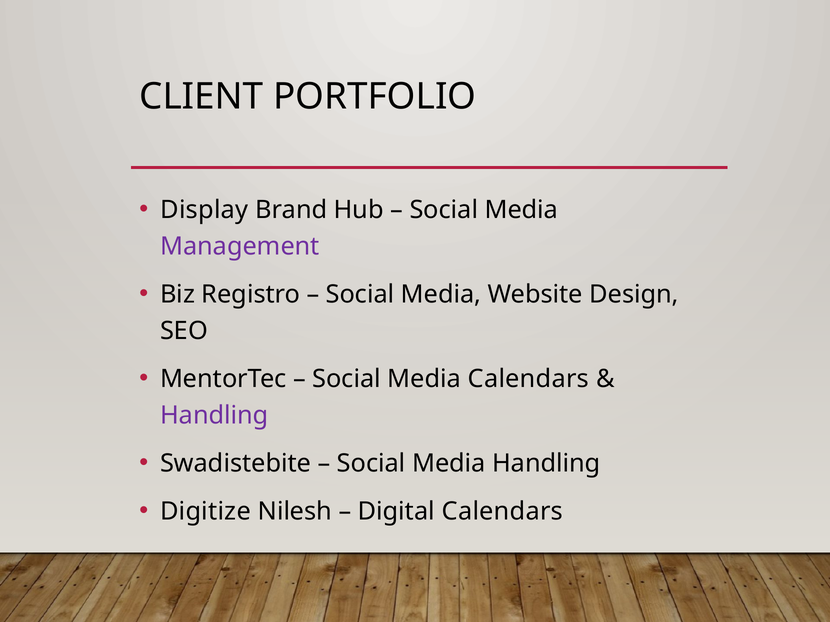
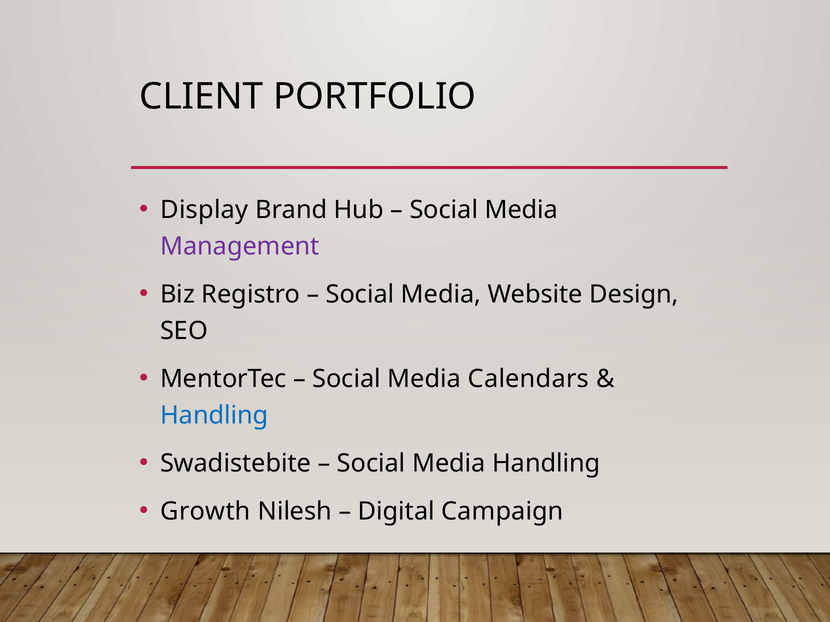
Handling colour: purple -> blue (214, 416)
Digitize: Digitize -> Growth (206, 512)
Digital Calendars: Calendars -> Campaign (502, 512)
